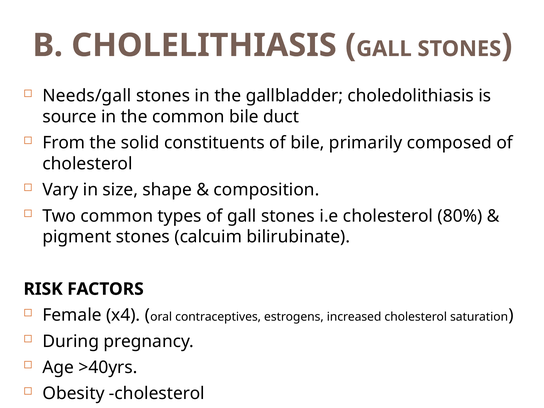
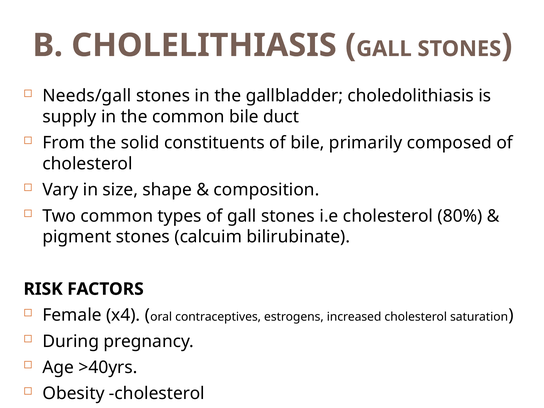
source: source -> supply (69, 117)
